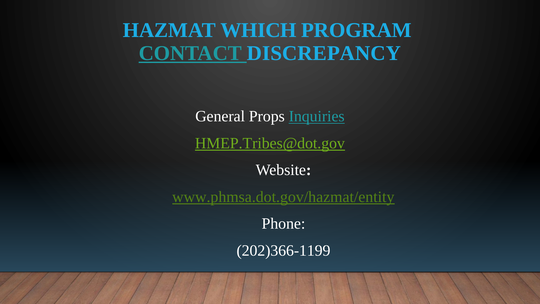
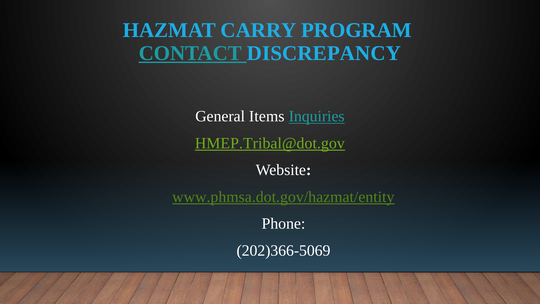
WHICH: WHICH -> CARRY (258, 30)
Props: Props -> Items (267, 116)
HMEP.Tribes@dot.gov: HMEP.Tribes@dot.gov -> HMEP.Tribal@dot.gov (270, 143)
202)366-1199: 202)366-1199 -> 202)366-5069 (283, 250)
